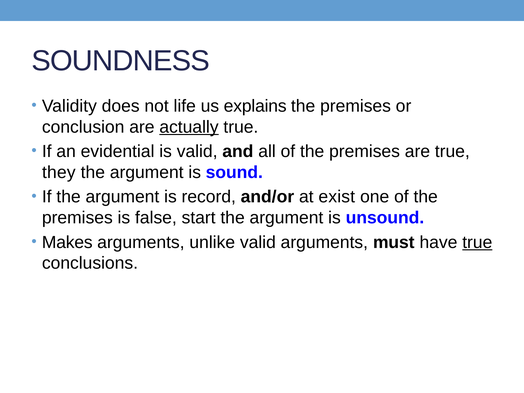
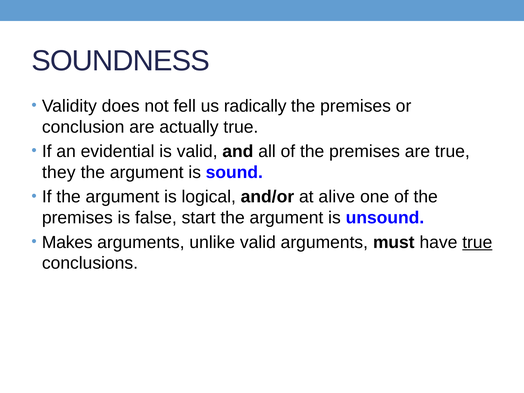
life: life -> fell (185, 106)
explains: explains -> radically (255, 106)
actually underline: present -> none (189, 127)
record: record -> logical (209, 197)
exist: exist -> alive (337, 197)
